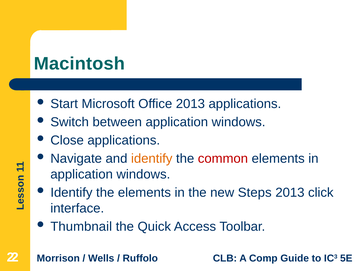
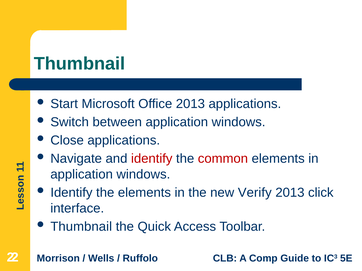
Macintosh: Macintosh -> Thumbnail (80, 64)
identify colour: orange -> red (152, 159)
Steps: Steps -> Verify (255, 193)
